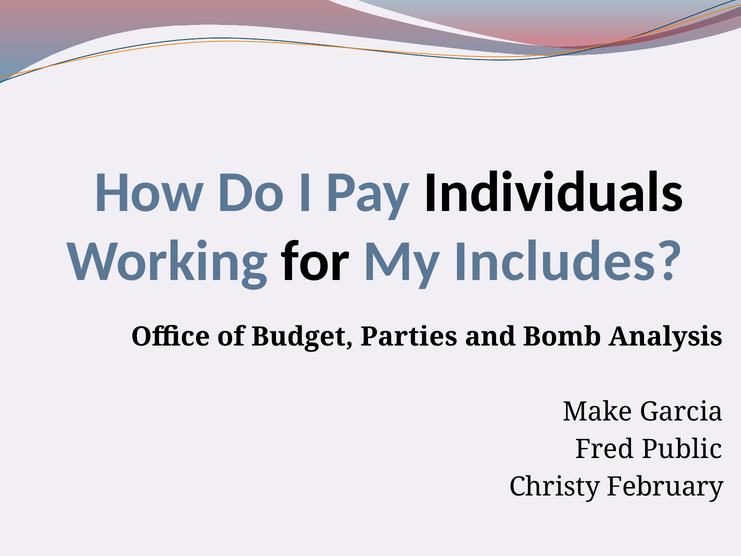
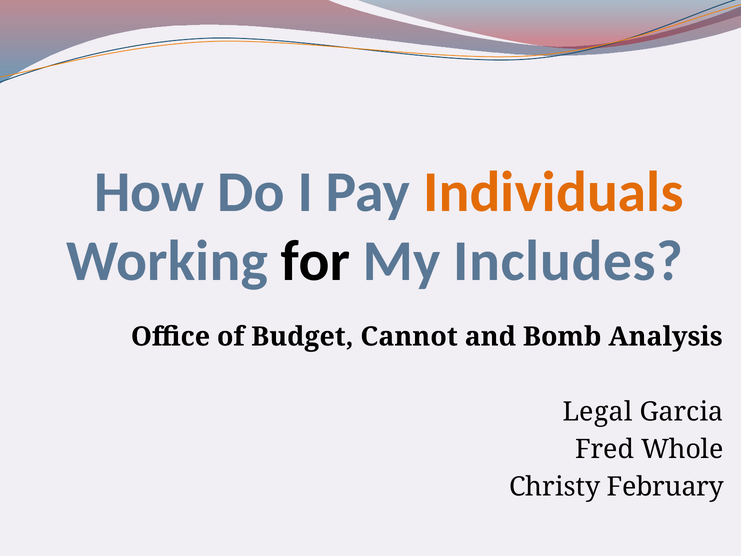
Individuals colour: black -> orange (553, 192)
Parties: Parties -> Cannot (409, 337)
Make: Make -> Legal (597, 412)
Public: Public -> Whole (682, 449)
